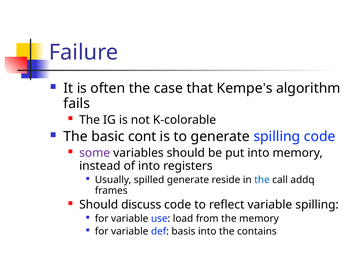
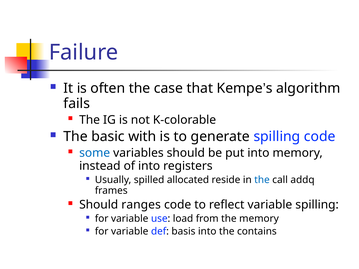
cont: cont -> with (142, 137)
some colour: purple -> blue (95, 153)
spilled generate: generate -> allocated (188, 180)
discuss: discuss -> ranges (141, 205)
